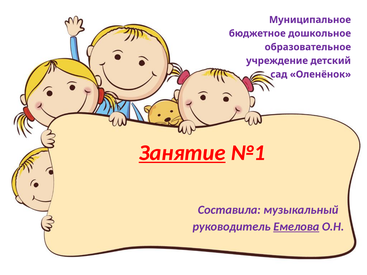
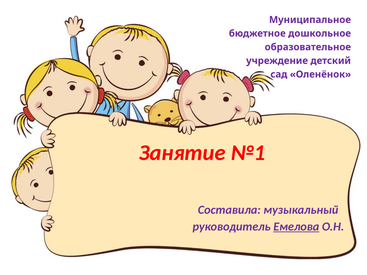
Занятие underline: present -> none (182, 153)
